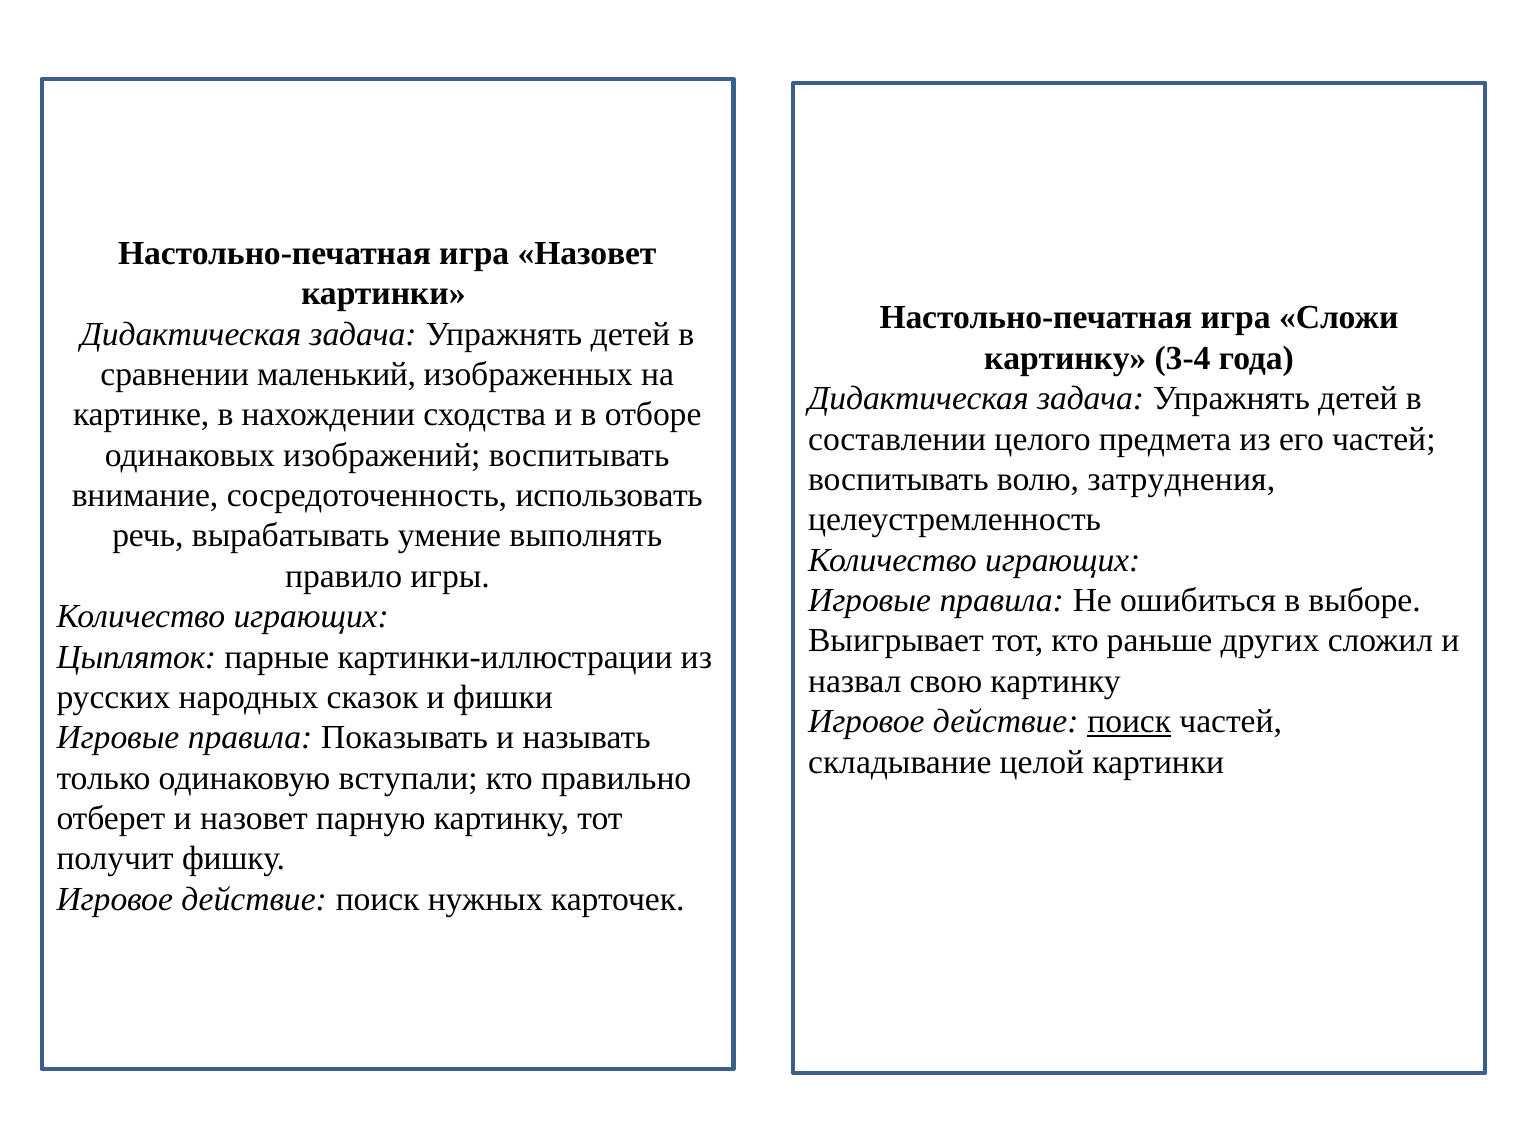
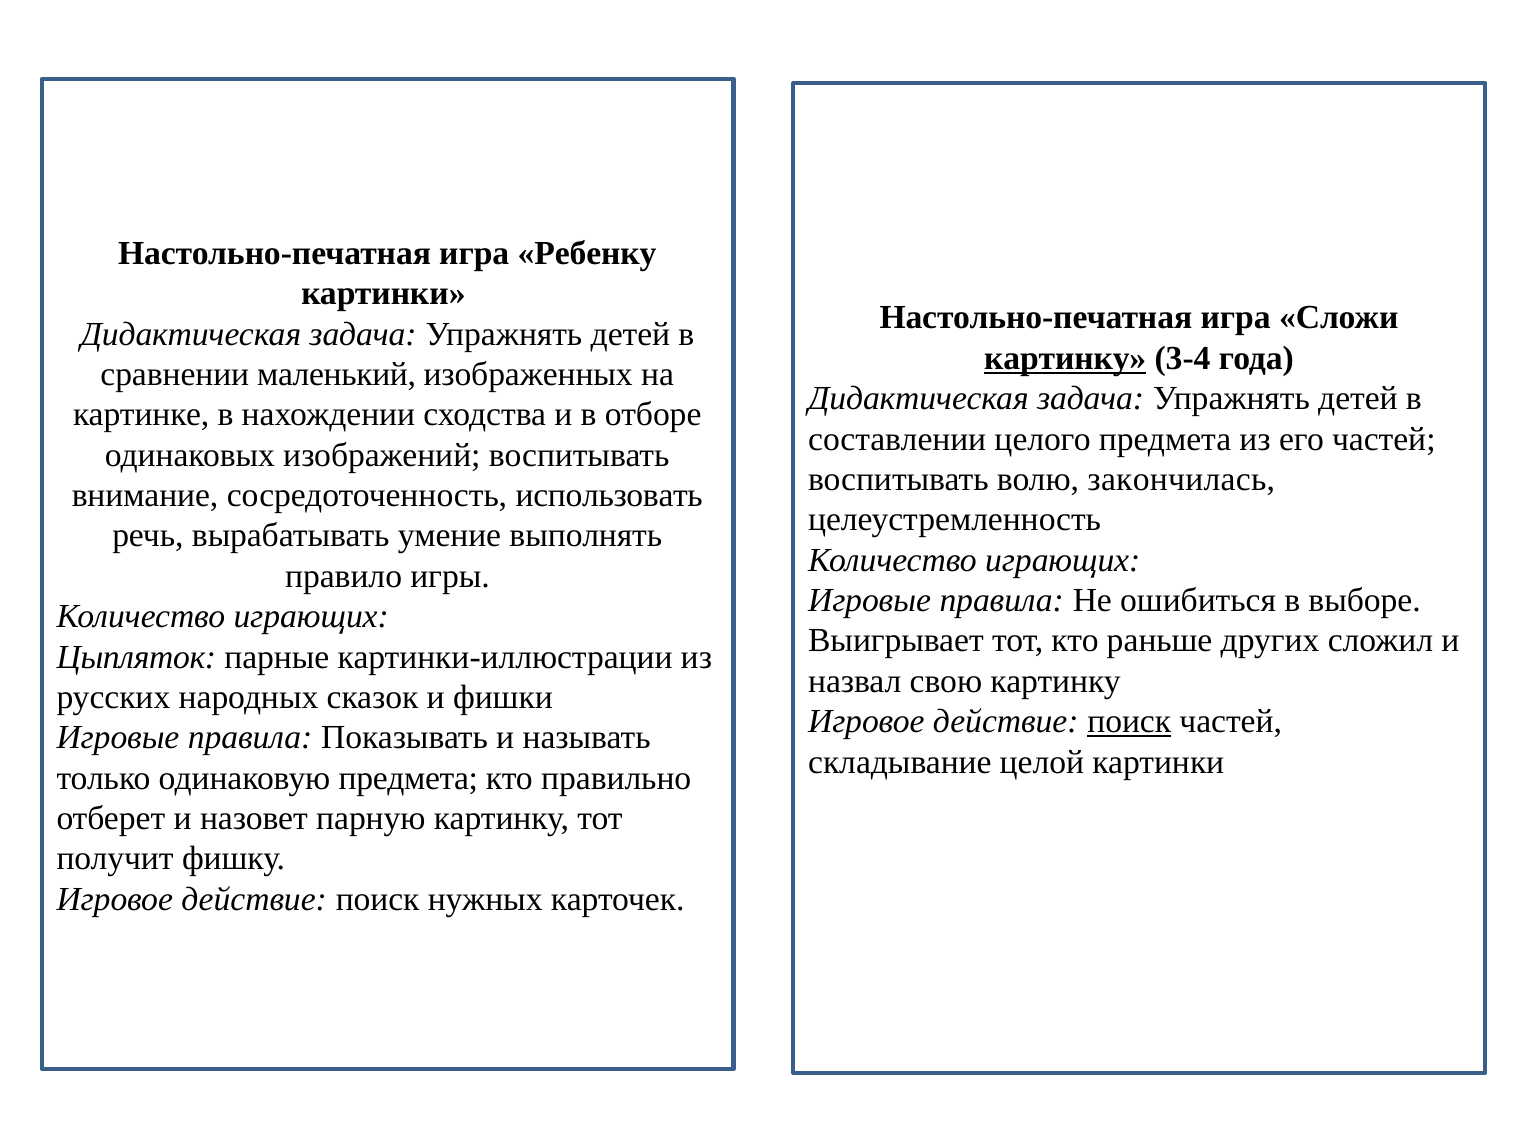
игра Назовет: Назовет -> Ребенку (587, 253)
картинку underline: none -> present (1065, 358)
затруднения: затруднения -> закончилась (1181, 479)
одинаковую вступали: вступали -> предмета (408, 778)
